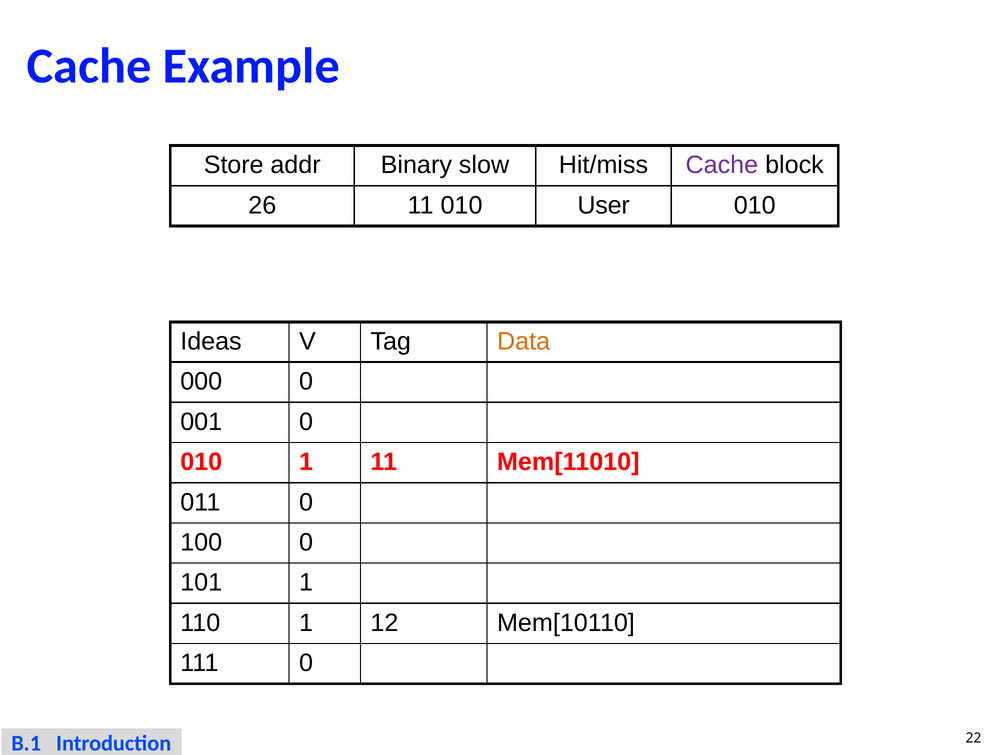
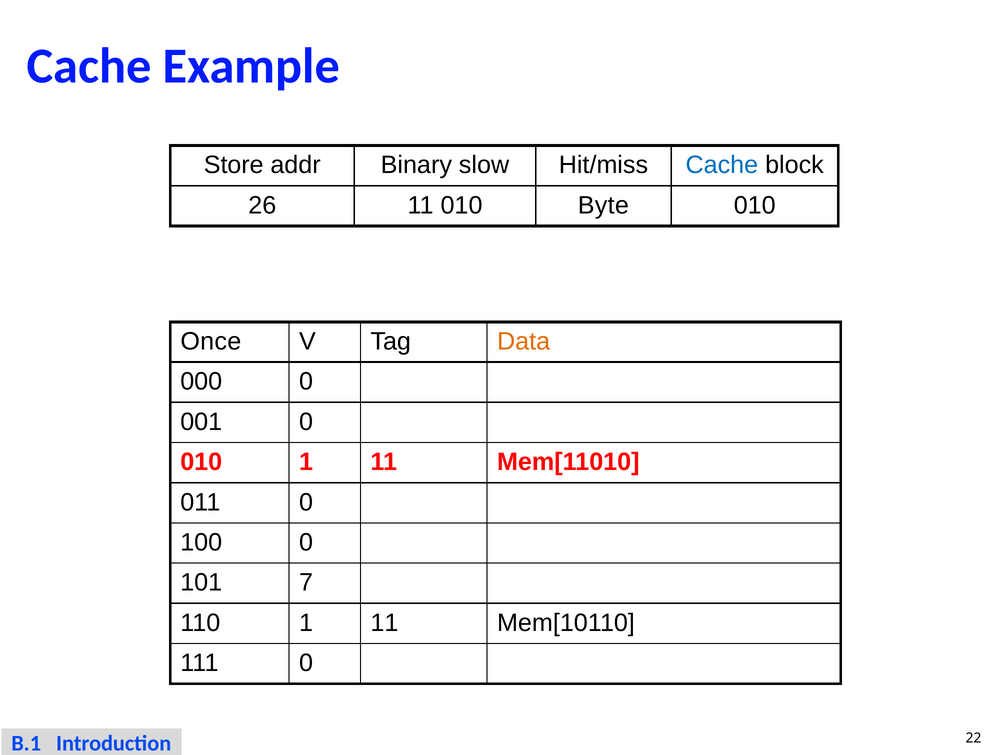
Cache colour: purple -> blue (722, 165)
User: User -> Byte (603, 205)
Ideas: Ideas -> Once (211, 341)
101 1: 1 -> 7 (306, 582)
110 1 12: 12 -> 11 (384, 622)
